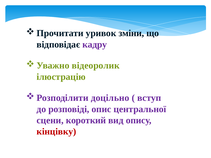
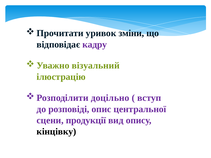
відеоролик: відеоролик -> візуальний (96, 66)
короткий: короткий -> продукції (86, 121)
кінцівку colour: red -> black (56, 132)
